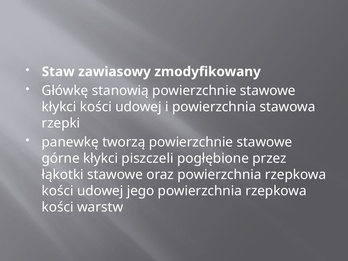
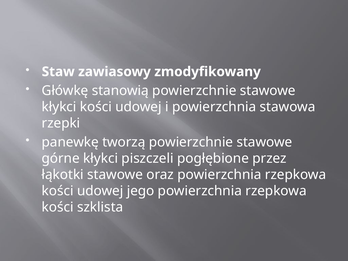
warstw: warstw -> szklista (100, 207)
